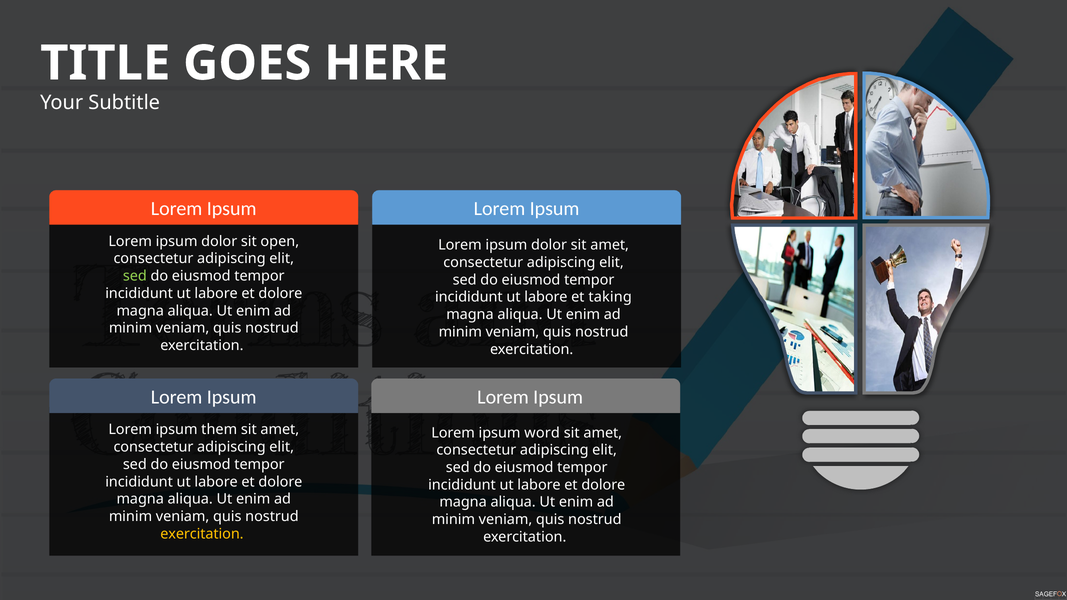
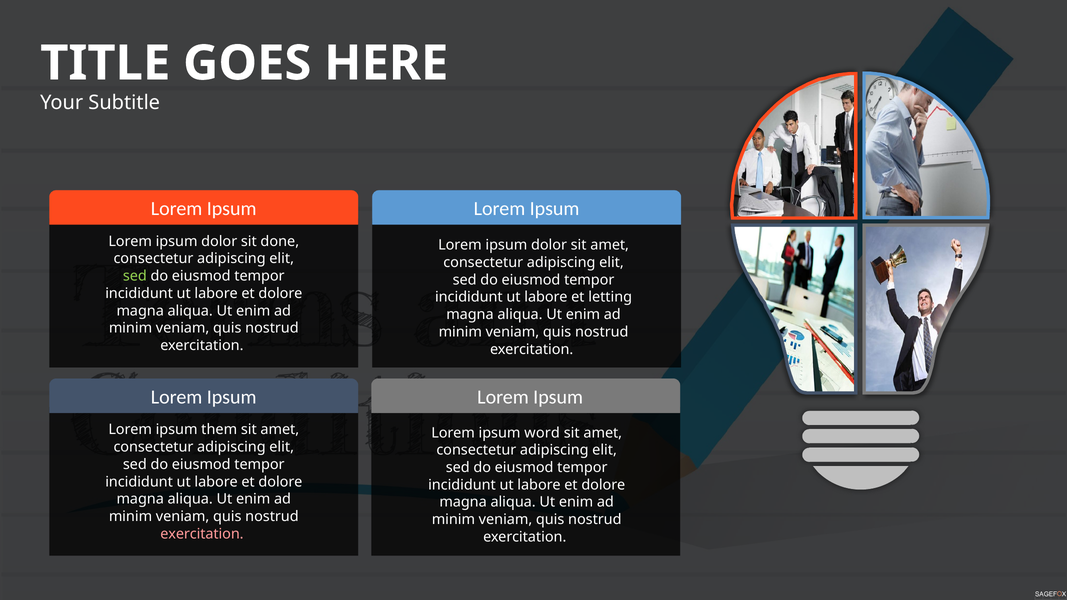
open: open -> done (280, 241)
taking: taking -> letting (610, 297)
exercitation colour: yellow -> pink (202, 534)
